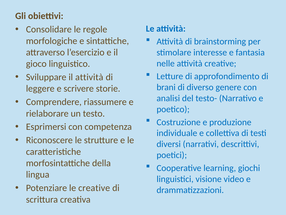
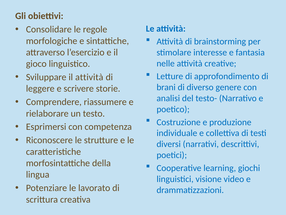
le creative: creative -> lavorato (94, 188)
